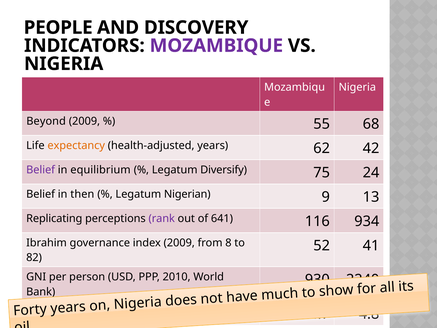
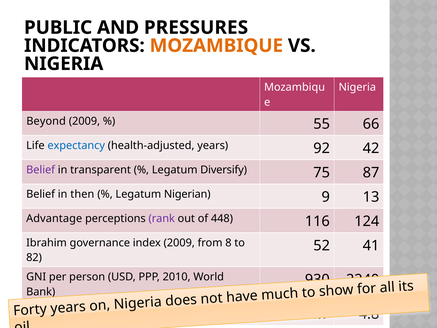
PEOPLE: PEOPLE -> PUBLIC (58, 28)
DISCOVERY: DISCOVERY -> PRESSURES (196, 28)
MOZAMBIQUE colour: purple -> orange (216, 46)
68: 68 -> 66 (371, 124)
expectancy colour: orange -> blue (76, 146)
62: 62 -> 92 (322, 148)
equilibrium: equilibrium -> transparent (101, 170)
24: 24 -> 87 (371, 173)
Replicating: Replicating -> Advantage (54, 218)
641: 641 -> 448 (222, 218)
934: 934 -> 124 (367, 221)
